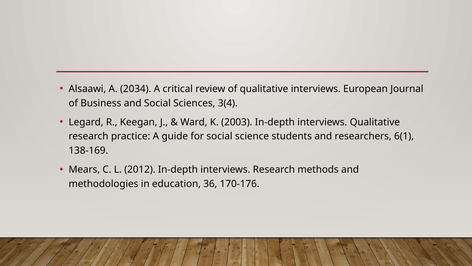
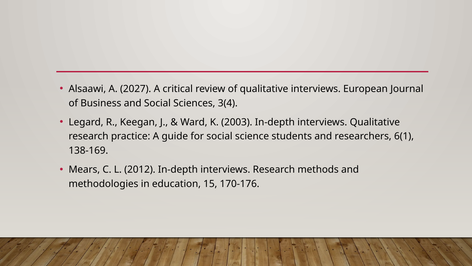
2034: 2034 -> 2027 (136, 89)
36: 36 -> 15 (210, 184)
